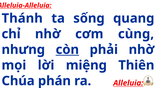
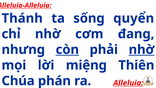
quang: quang -> quyển (134, 18)
cùng: cùng -> đang (136, 34)
nhờ underline: none -> present (142, 49)
